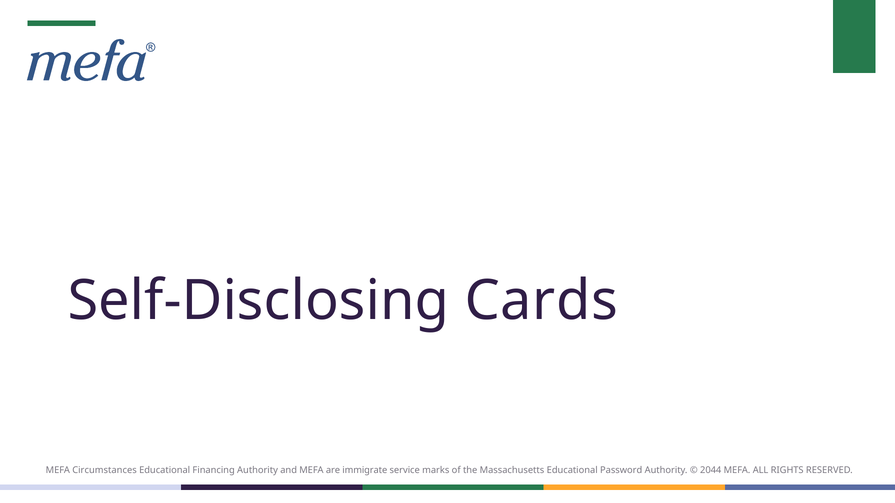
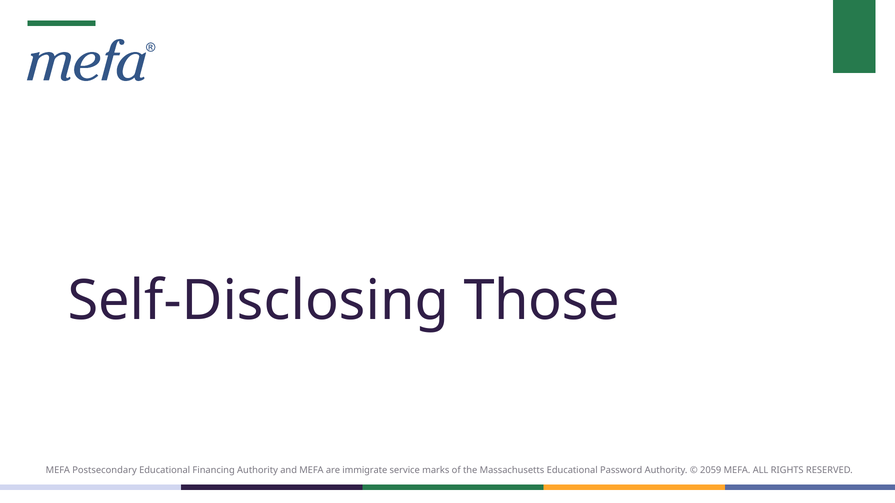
Cards: Cards -> Those (542, 301)
Circumstances: Circumstances -> Postsecondary (105, 470)
2044: 2044 -> 2059 (711, 470)
